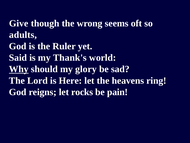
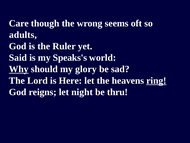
Give: Give -> Care (19, 23)
Thank's: Thank's -> Speaks's (70, 57)
ring underline: none -> present (156, 80)
rocks: rocks -> night (82, 92)
pain: pain -> thru (117, 92)
